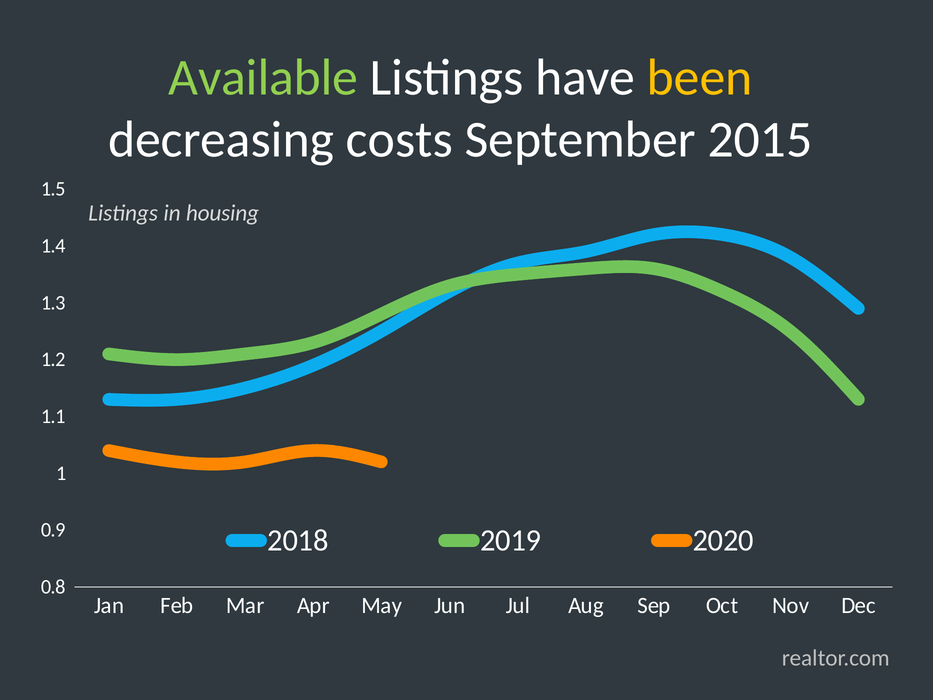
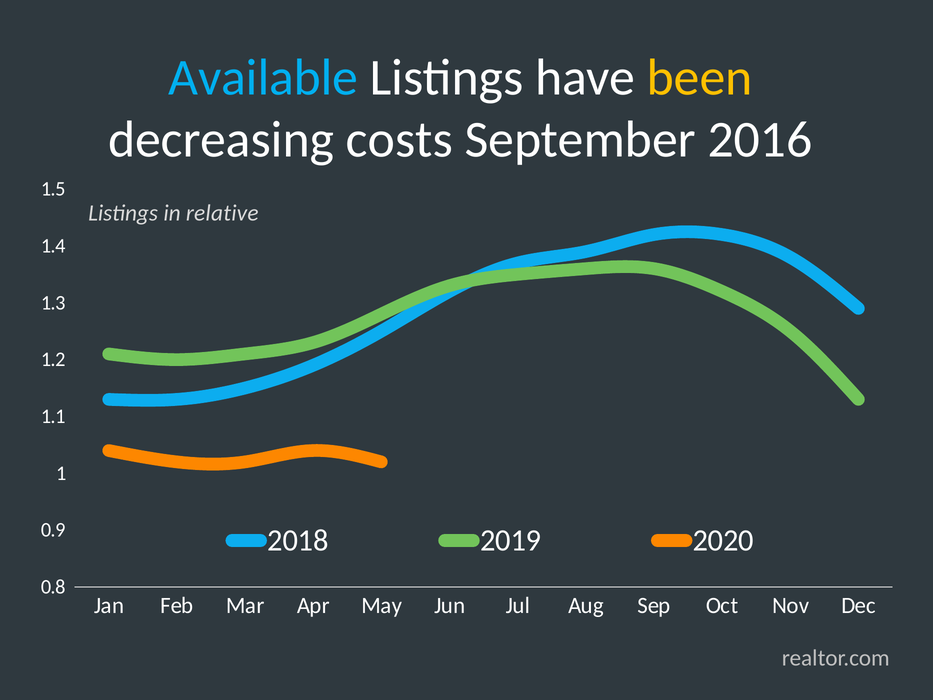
Available colour: light green -> light blue (263, 78)
2015: 2015 -> 2016 (760, 140)
housing: housing -> relative (222, 213)
